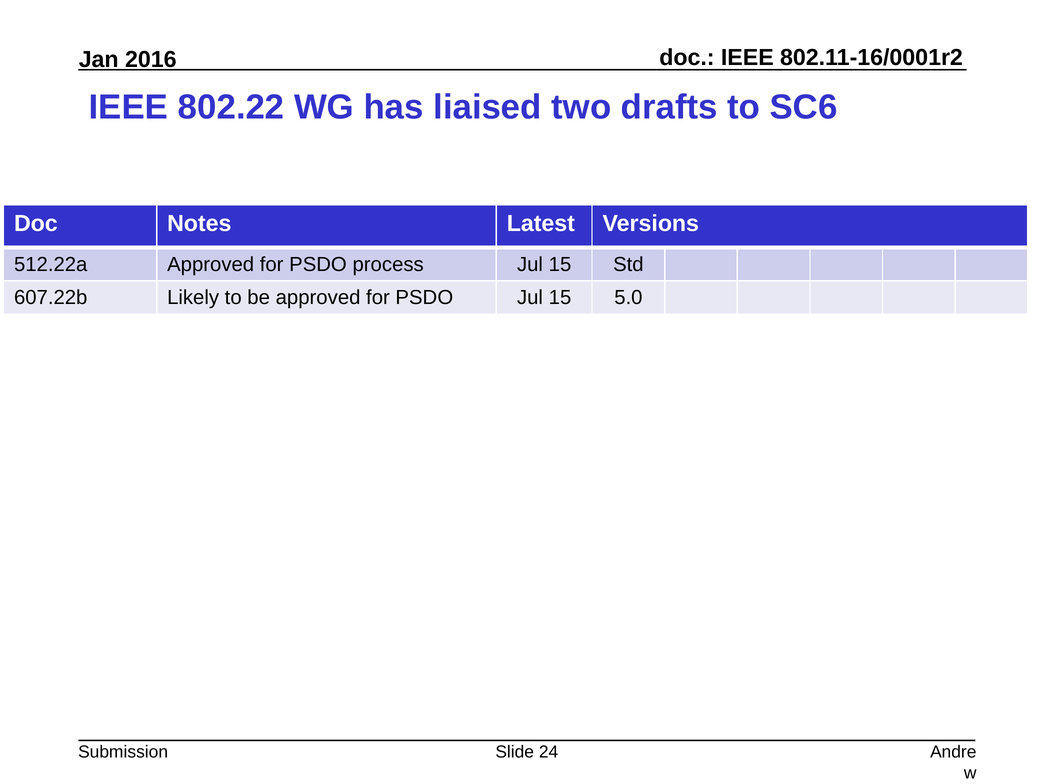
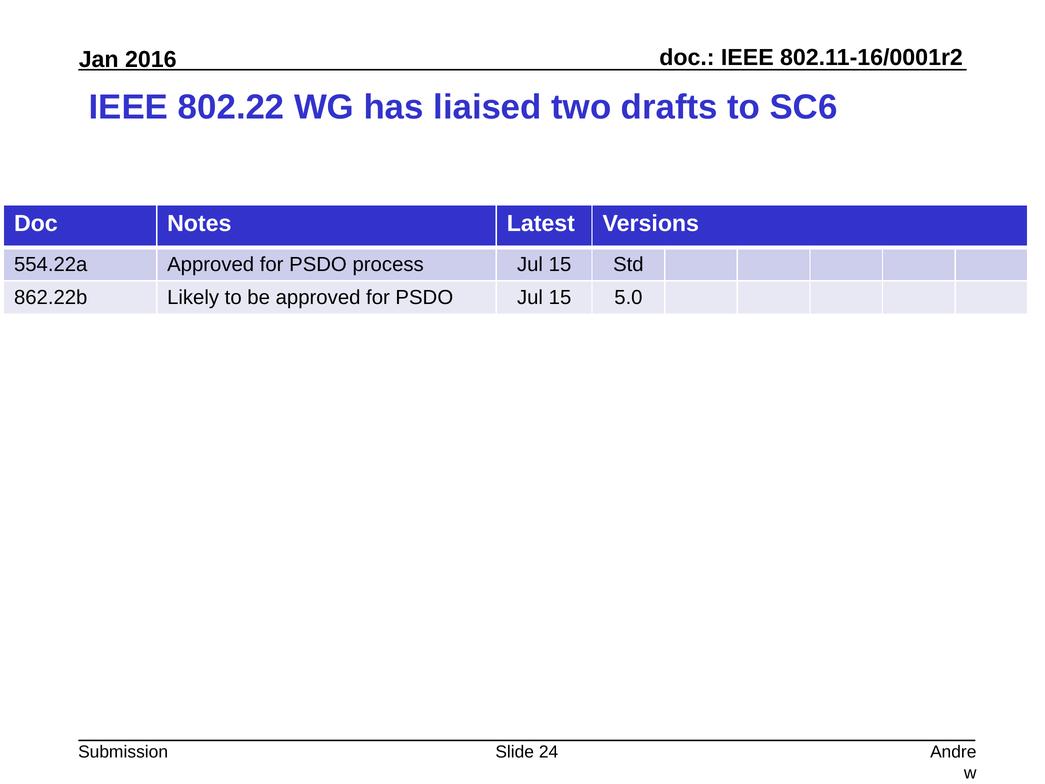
512.22a: 512.22a -> 554.22a (51, 264)
607.22b: 607.22b -> 862.22b (51, 298)
